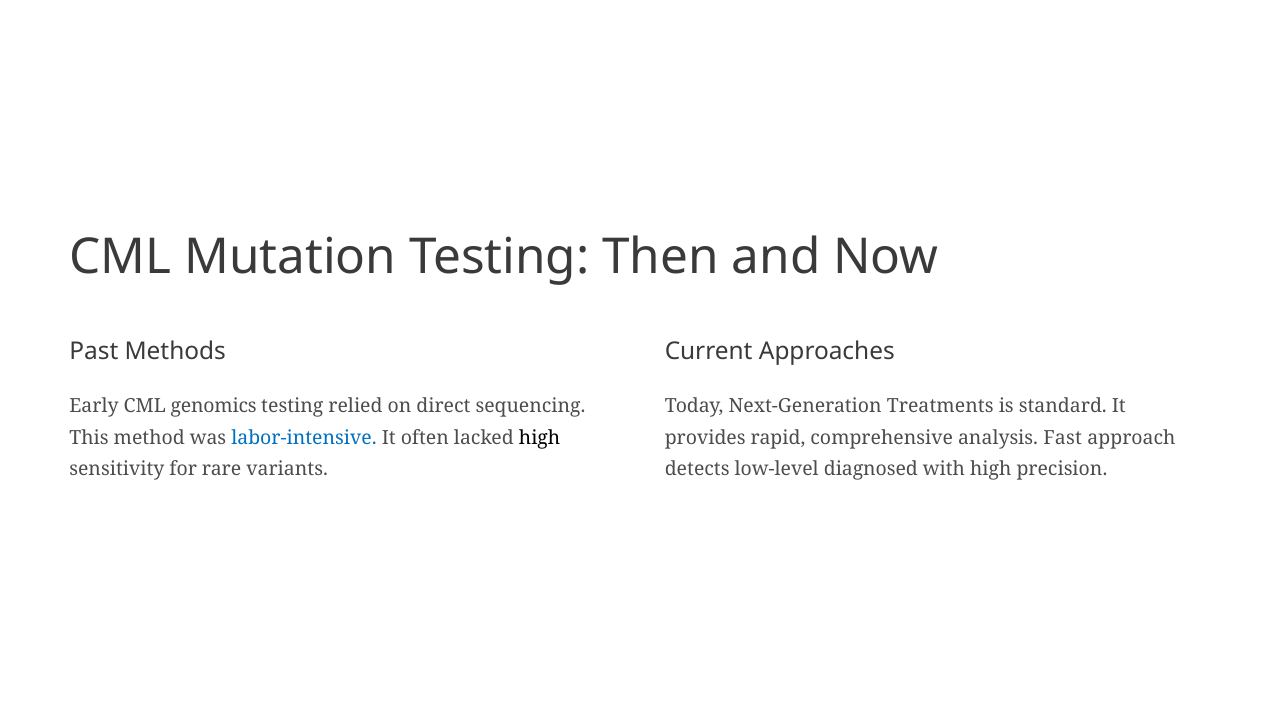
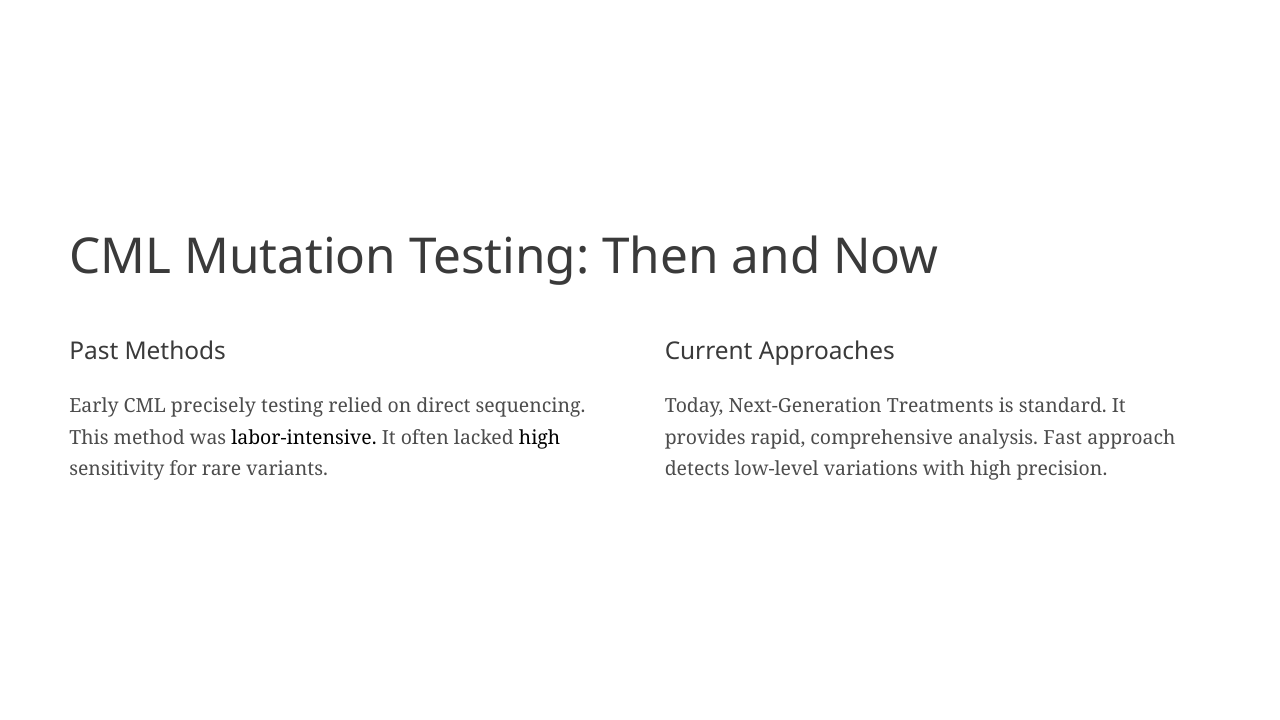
genomics: genomics -> precisely (213, 406)
labor-intensive colour: blue -> black (304, 438)
diagnosed: diagnosed -> variations (871, 469)
